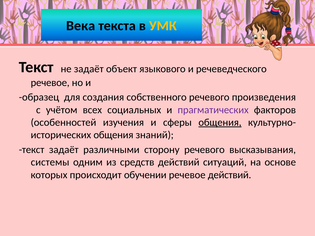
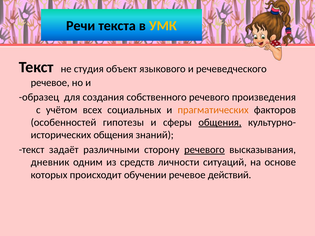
Века: Века -> Речи (81, 26)
не задаёт: задаёт -> студия (89, 69)
прагматических colour: purple -> orange (213, 110)
изучения: изучения -> гипотезы (123, 123)
речевого underline: none -> present (204, 150)
системы: системы -> дневник (50, 162)
средств действий: действий -> личности (179, 162)
